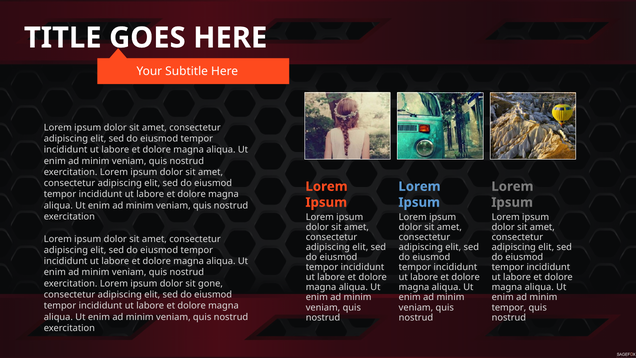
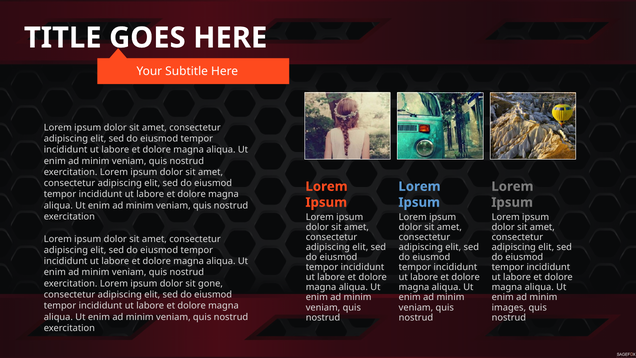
tempor: tempor -> images (509, 307)
